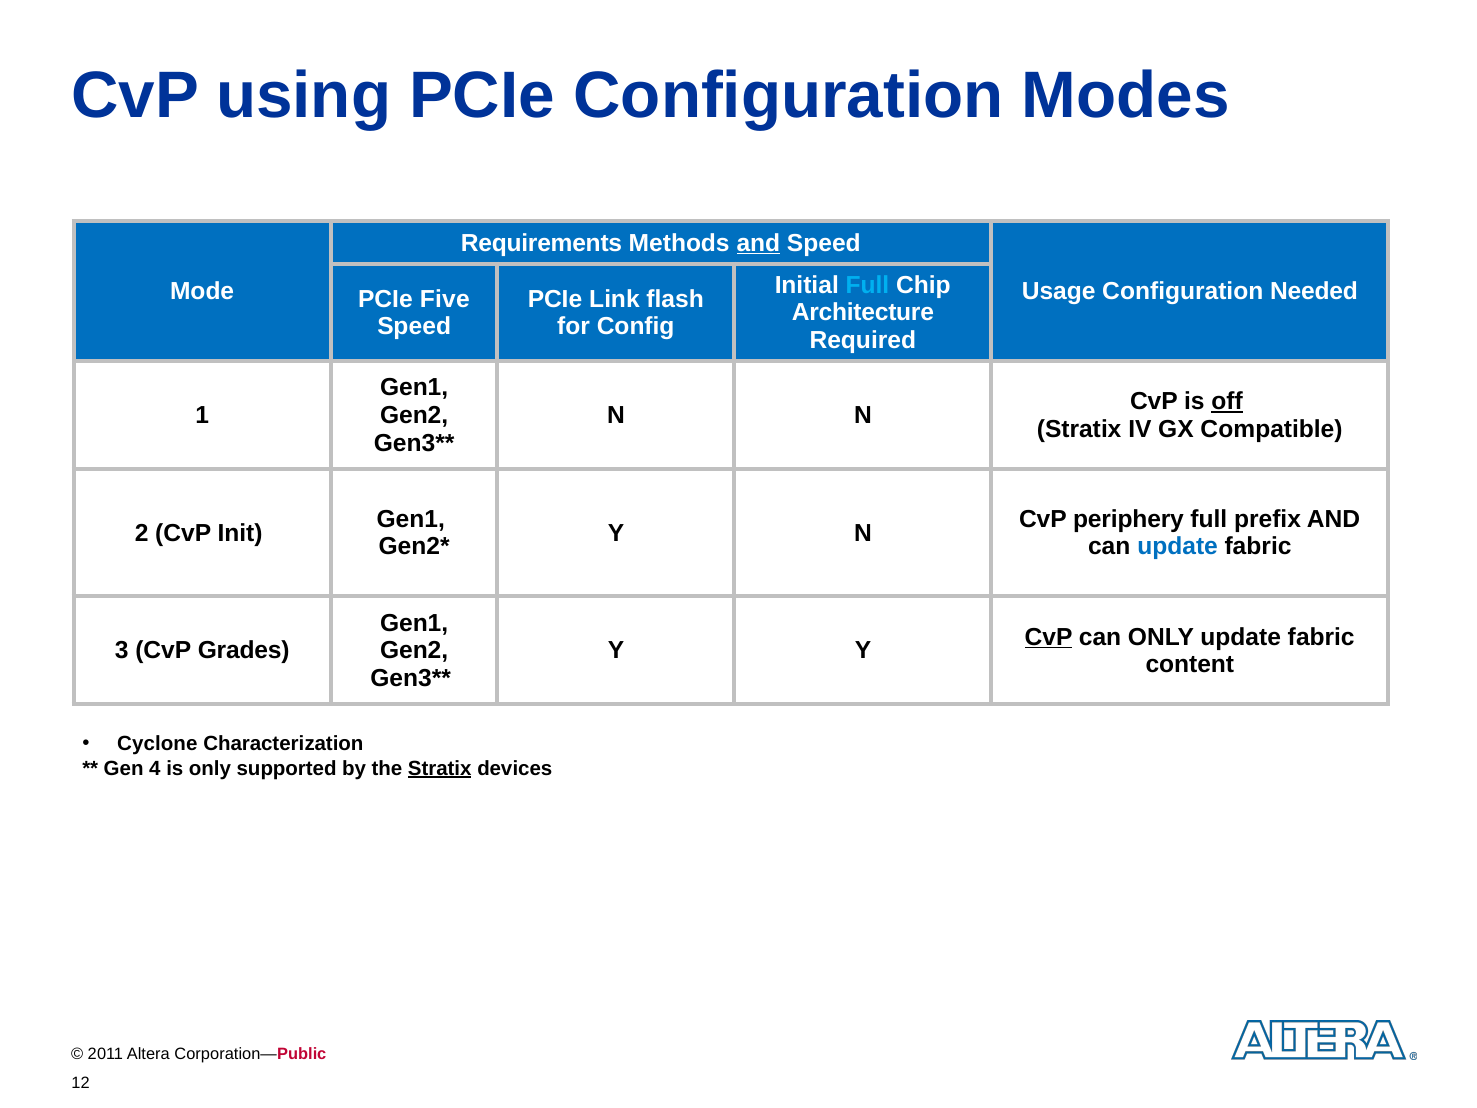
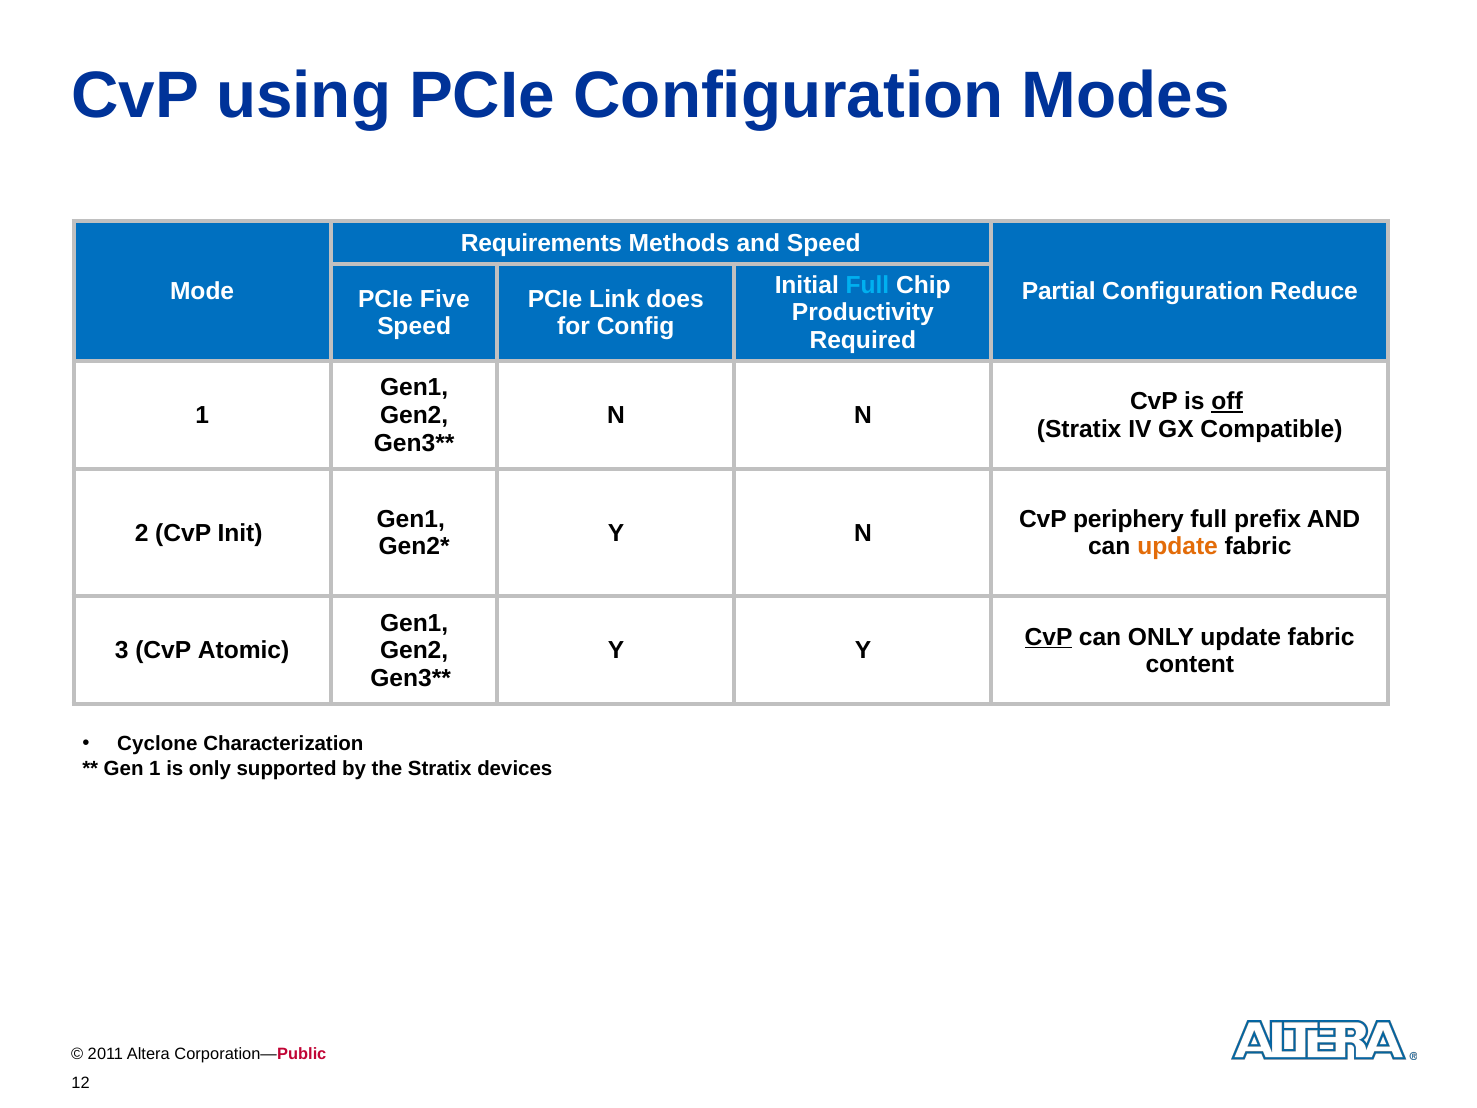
and underline: present -> none (758, 243)
Usage: Usage -> Partial (1059, 292)
Needed: Needed -> Reduce (1314, 292)
flash: flash -> does (675, 299)
Architecture: Architecture -> Productivity (863, 313)
update colour: blue -> orange (1178, 547)
Grades: Grades -> Atomic (244, 651)
Gen 4: 4 -> 1 (155, 768)
Stratix underline: present -> none (440, 768)
